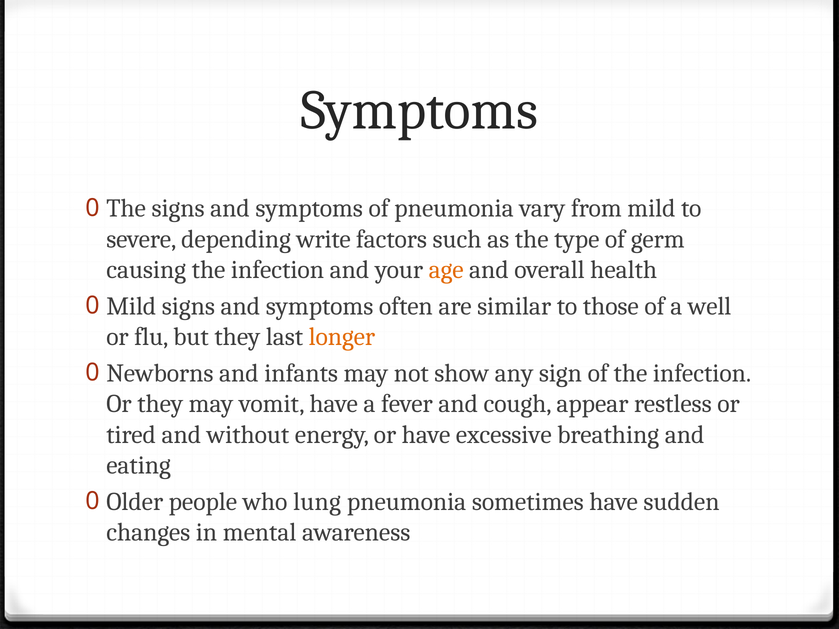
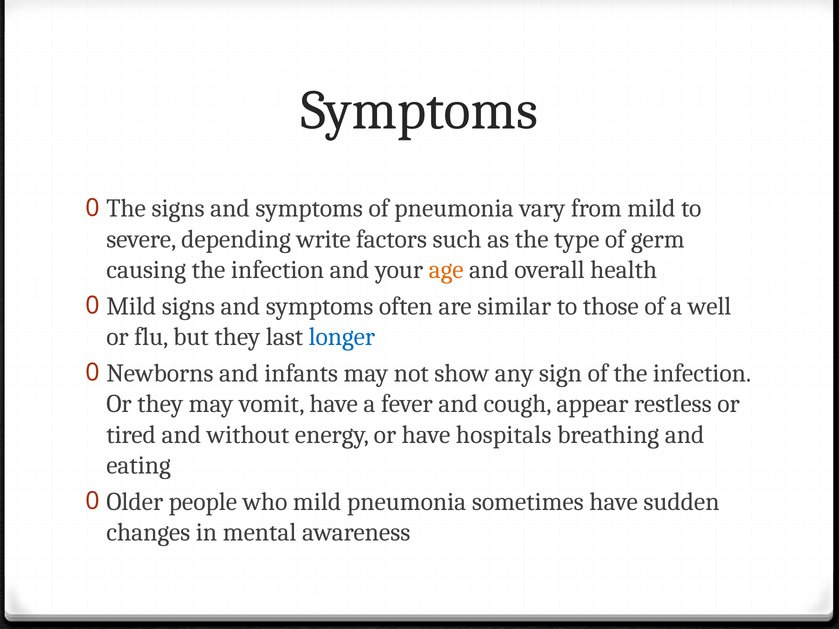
longer colour: orange -> blue (342, 337)
excessive: excessive -> hospitals (504, 435)
who lung: lung -> mild (317, 502)
